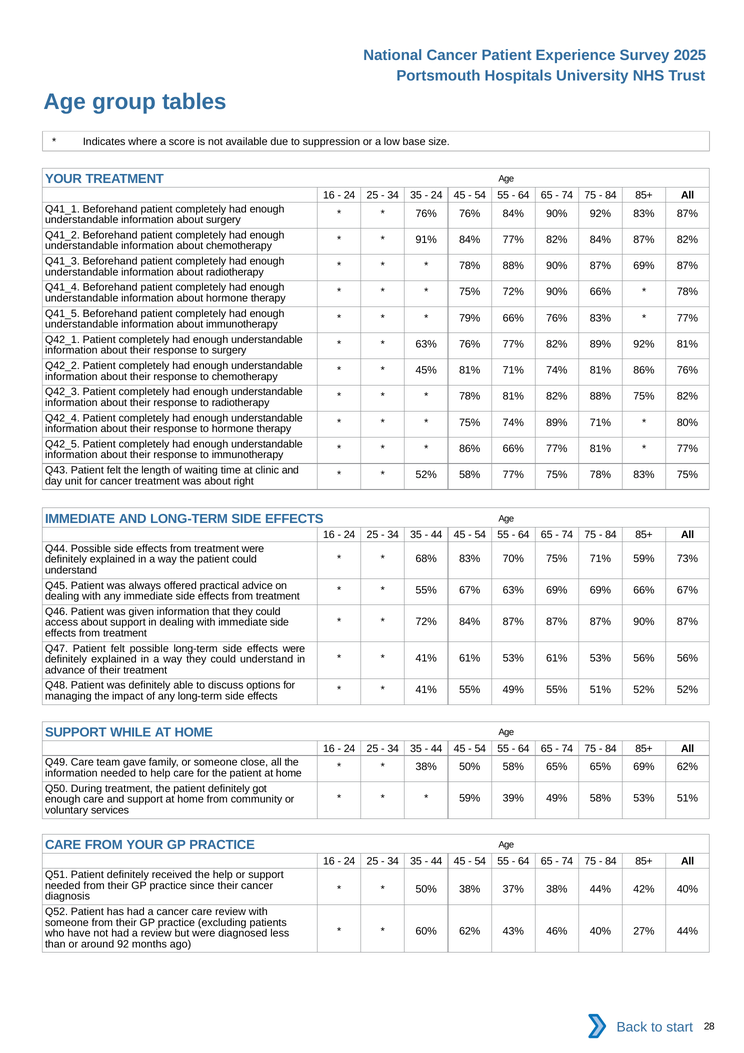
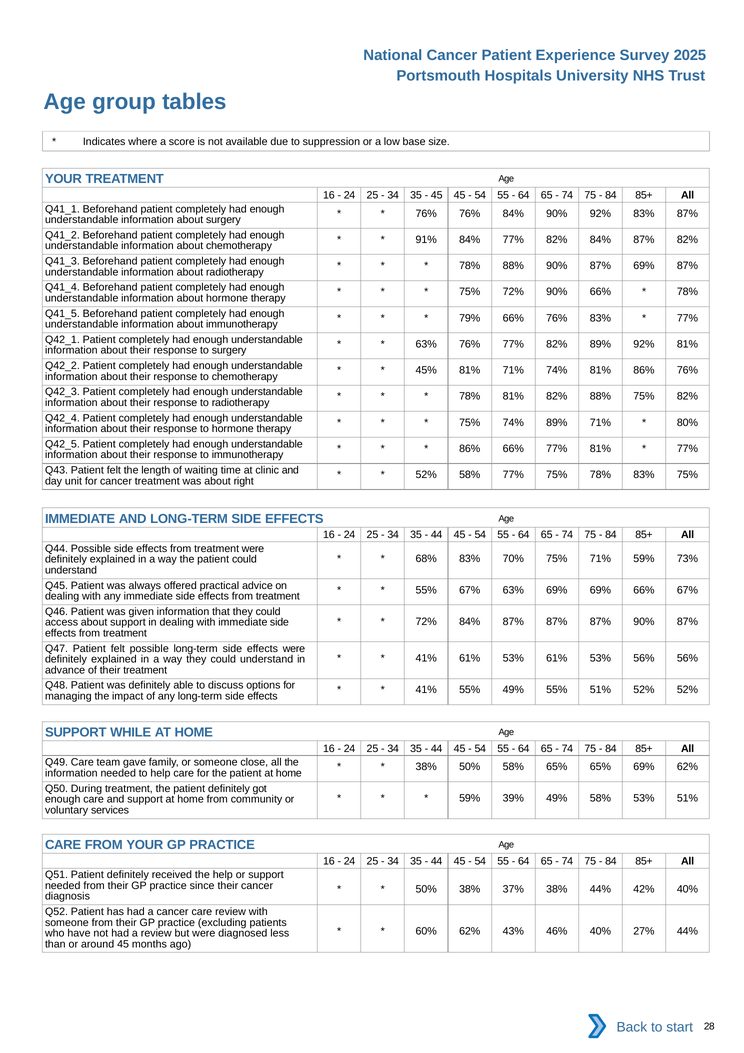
24: 24 -> 45 (437, 195)
around 92: 92 -> 45 (123, 944)
